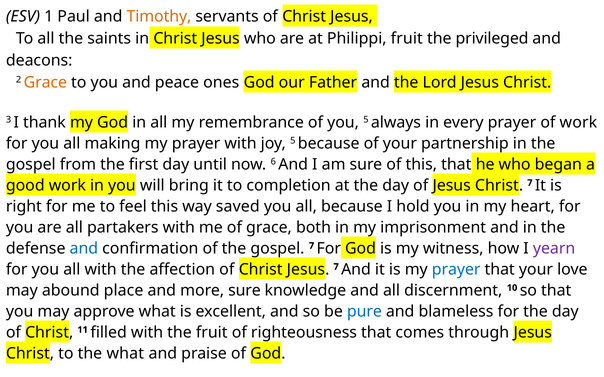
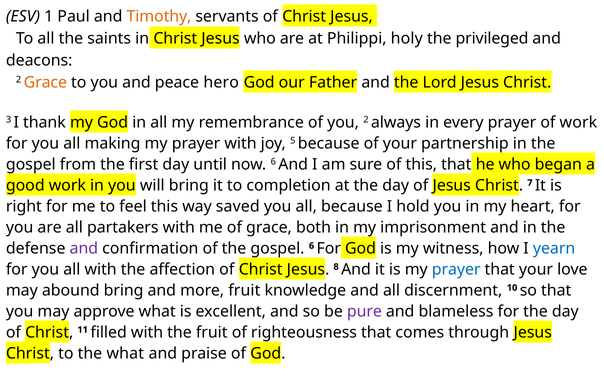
Philippi fruit: fruit -> holy (407, 38)
ones: ones -> hero (221, 82)
you 5: 5 -> 2 (366, 120)
and colour: blue -> purple (84, 249)
7: 7 -> 6 (312, 246)
yearn colour: purple -> blue (554, 249)
Jesus 7: 7 -> 8 (336, 267)
abound place: place -> bring (124, 291)
more sure: sure -> fruit (244, 291)
pure colour: blue -> purple (364, 312)
